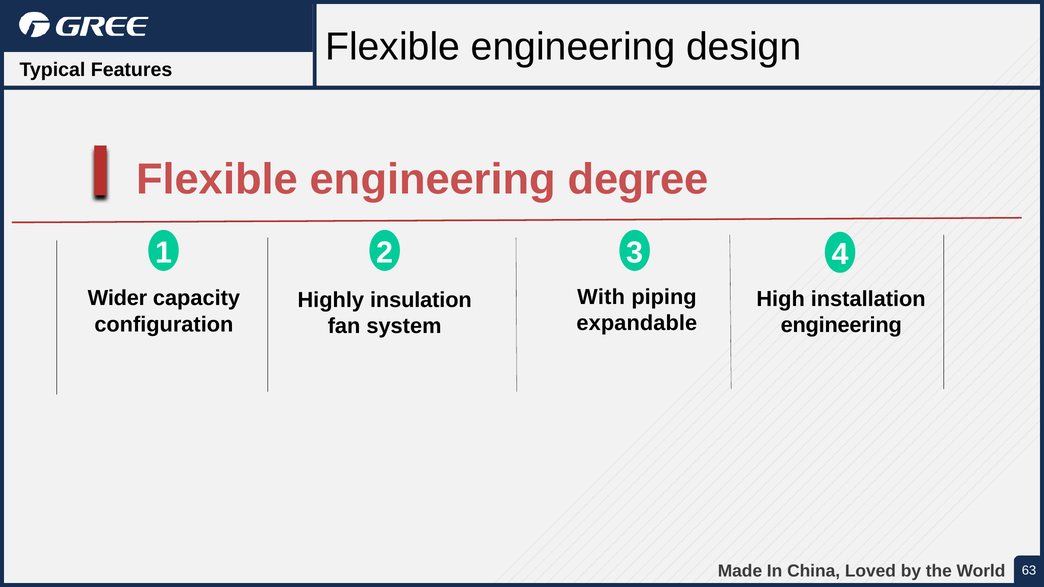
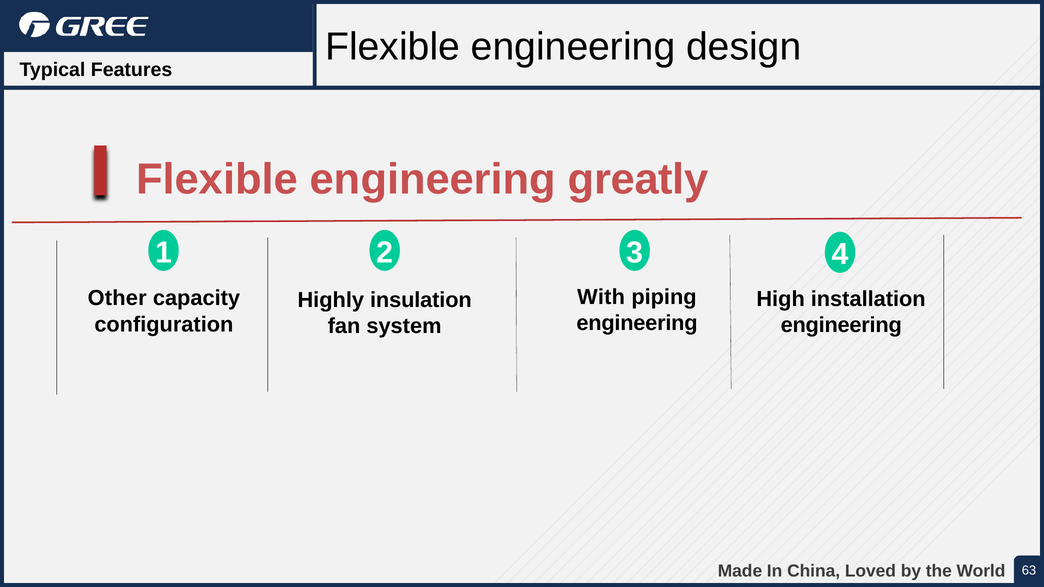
degree: degree -> greatly (638, 179)
Wider: Wider -> Other (117, 298)
expandable: expandable -> engineering (637, 323)
